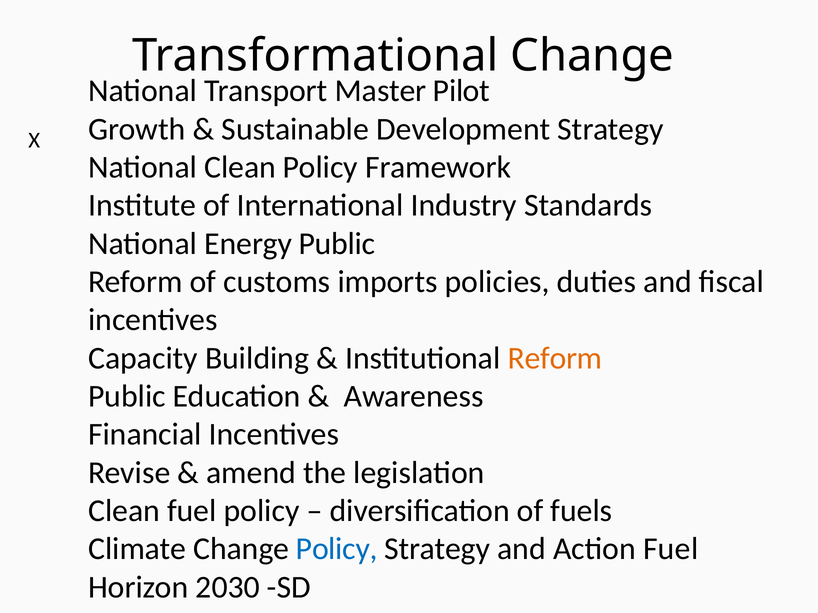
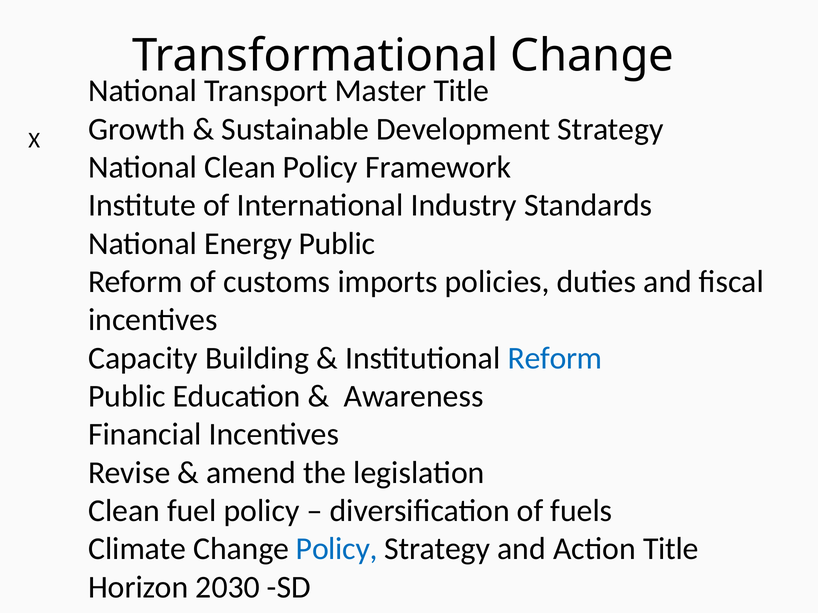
Master Pilot: Pilot -> Title (461, 91)
Reform colour: orange -> blue (555, 358)
Action Fuel: Fuel -> Title (671, 549)
